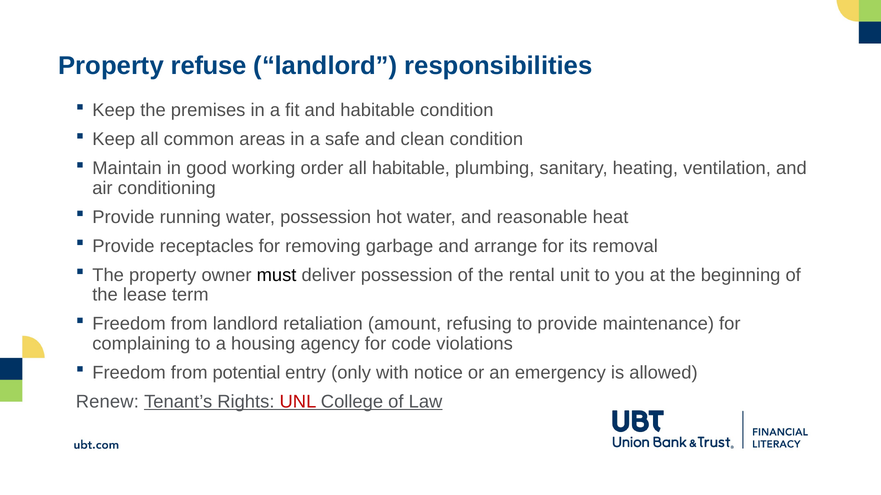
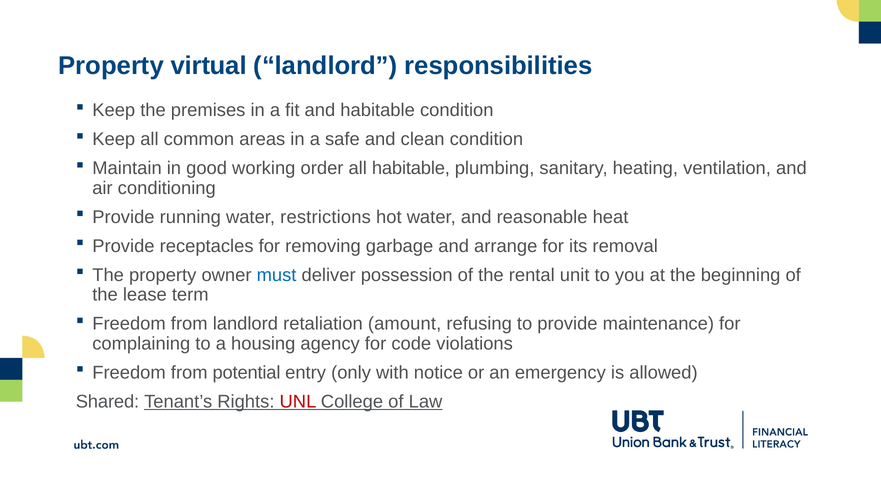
refuse: refuse -> virtual (209, 66)
water possession: possession -> restrictions (326, 217)
must colour: black -> blue (277, 275)
Renew: Renew -> Shared (107, 402)
